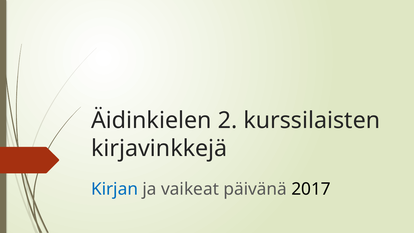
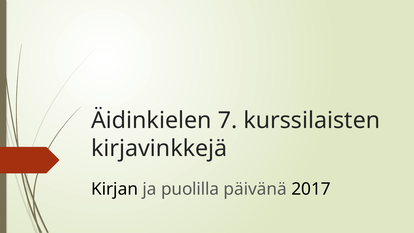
2: 2 -> 7 (228, 120)
Kirjan colour: blue -> black (115, 189)
vaikeat: vaikeat -> puolilla (190, 189)
